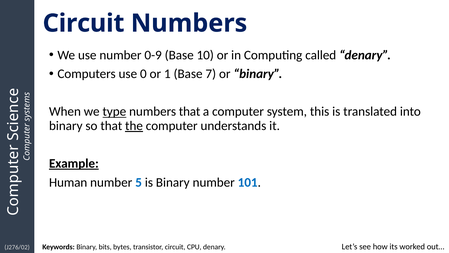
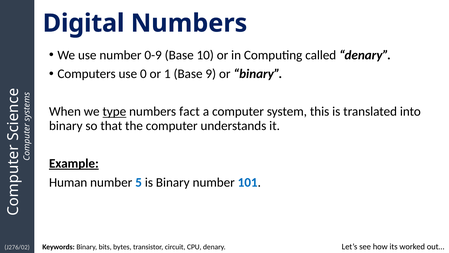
Circuit: Circuit -> Digital (84, 23)
7: 7 -> 9 (211, 74)
numbers that: that -> fact (189, 111)
the underline: present -> none (134, 126)
